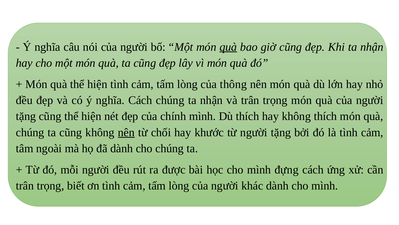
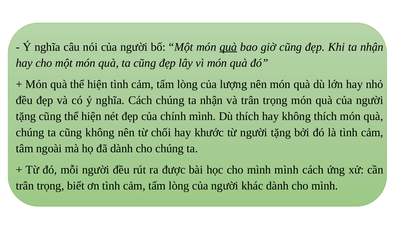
thông: thông -> lượng (233, 84)
nên underline: present -> none (126, 132)
mình đựng: đựng -> mình (287, 169)
